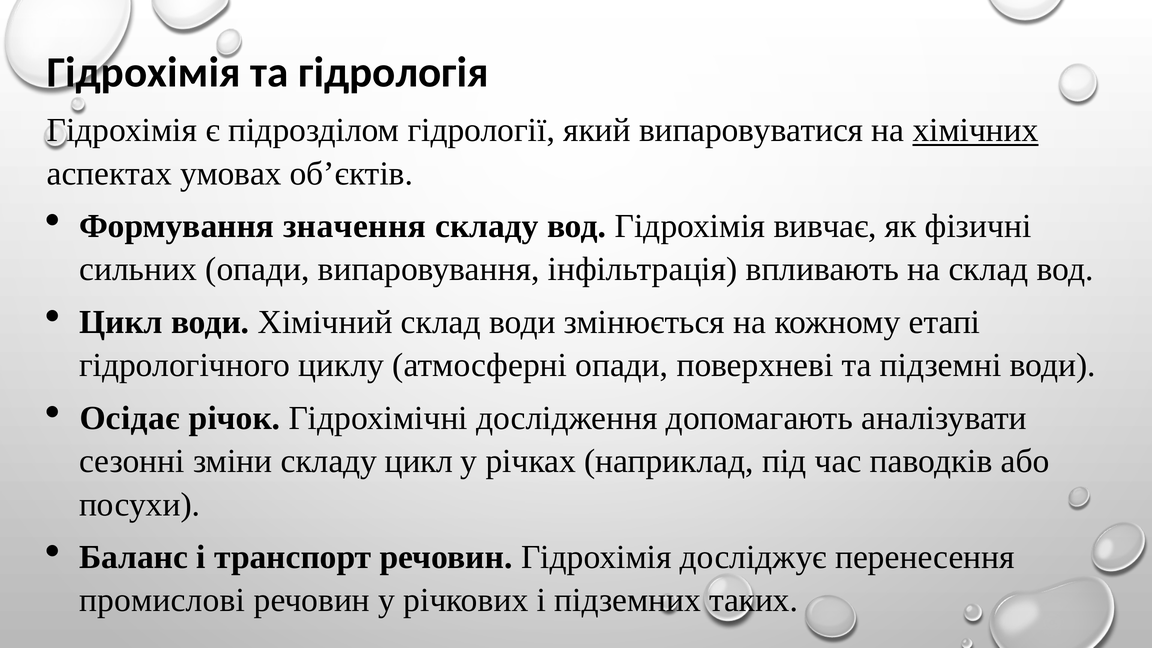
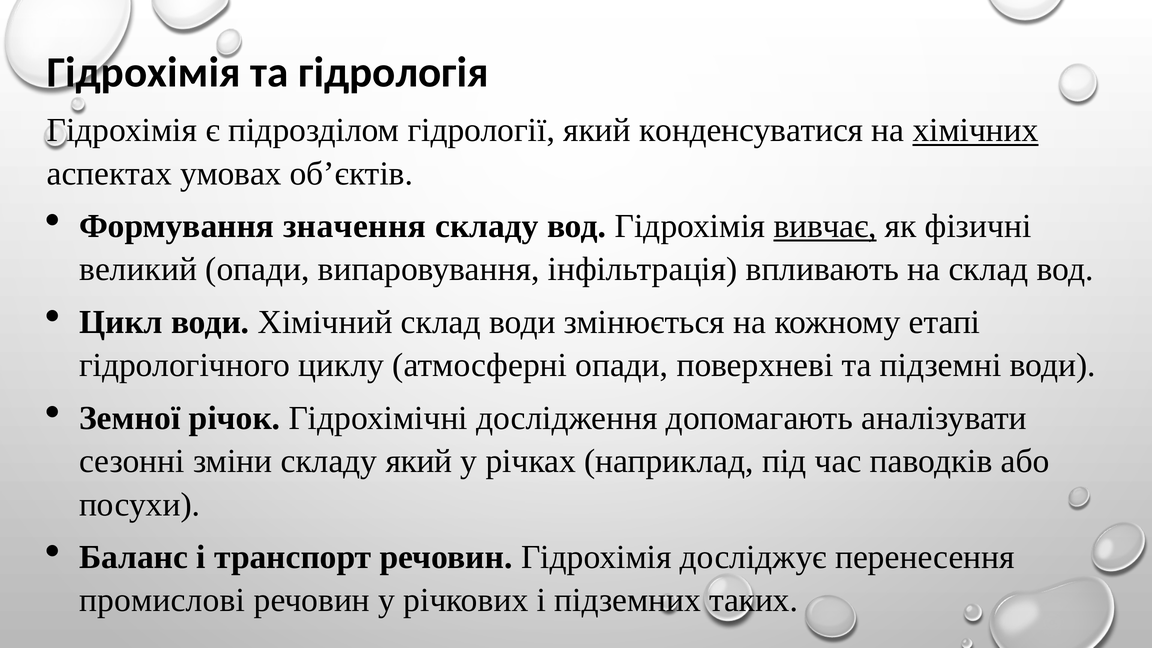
випаровуватися: випаровуватися -> конденсуватися (751, 130)
вивчає underline: none -> present (825, 226)
сильних: сильних -> великий (138, 269)
Осідає: Осідає -> Земної (130, 418)
складу цикл: цикл -> який (419, 461)
